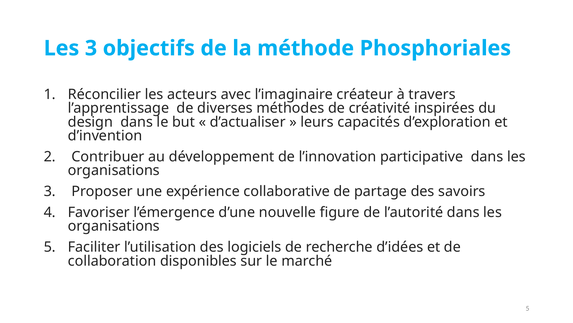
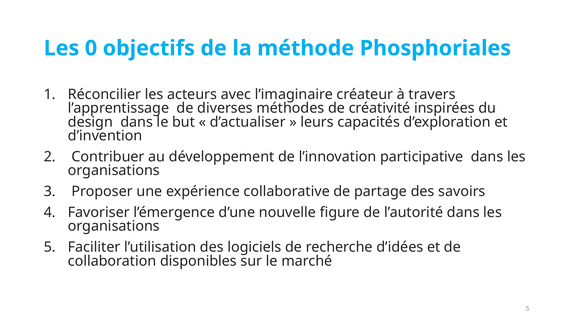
Les 3: 3 -> 0 (91, 48)
